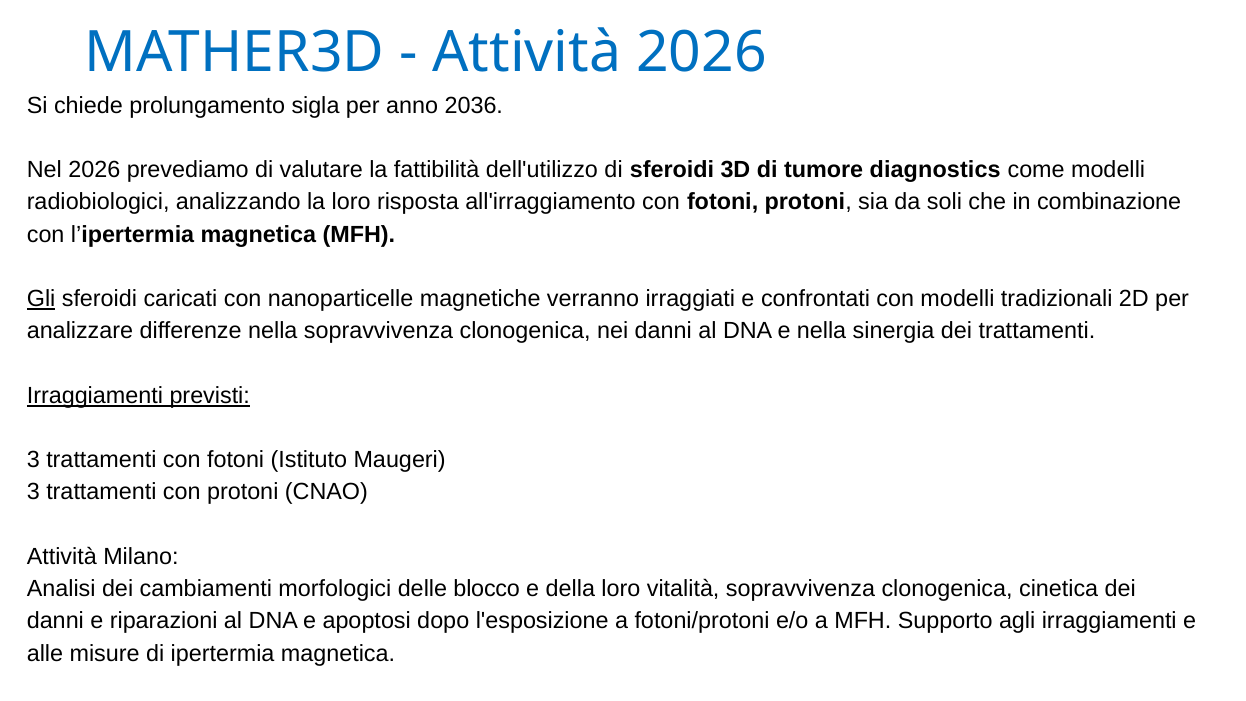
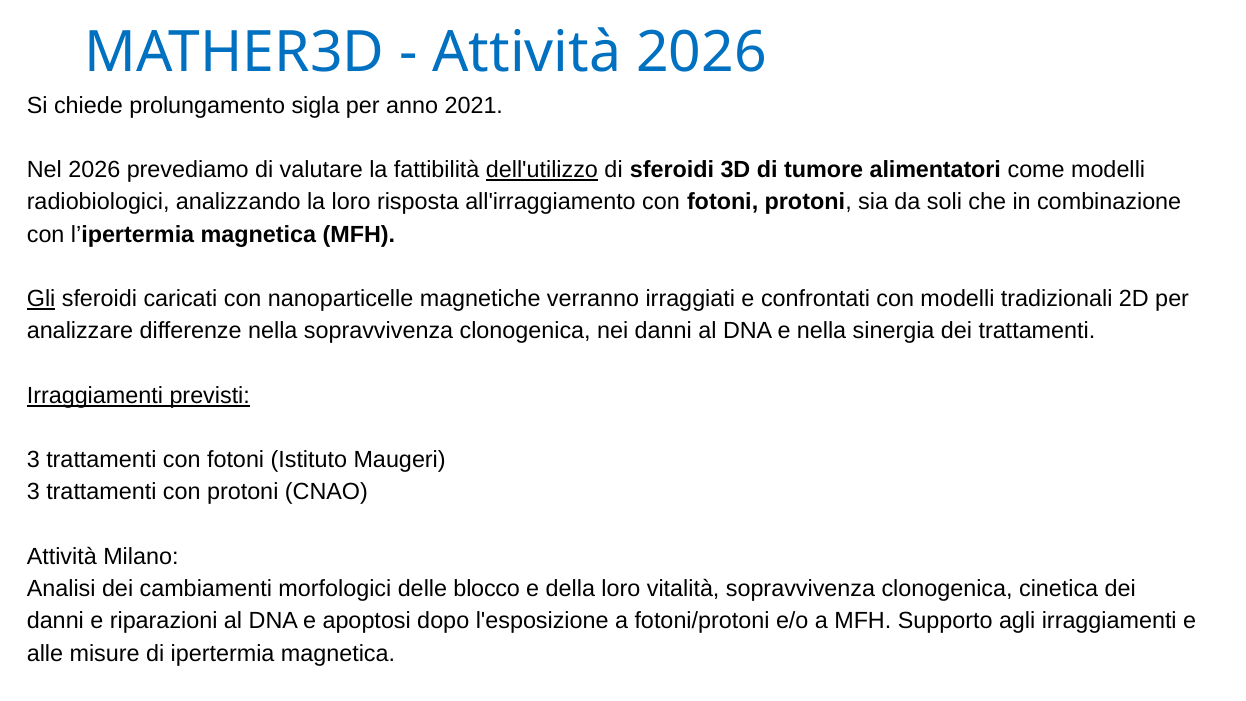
2036: 2036 -> 2021 (474, 105)
dell'utilizzo underline: none -> present (542, 170)
diagnostics: diagnostics -> alimentatori (935, 170)
